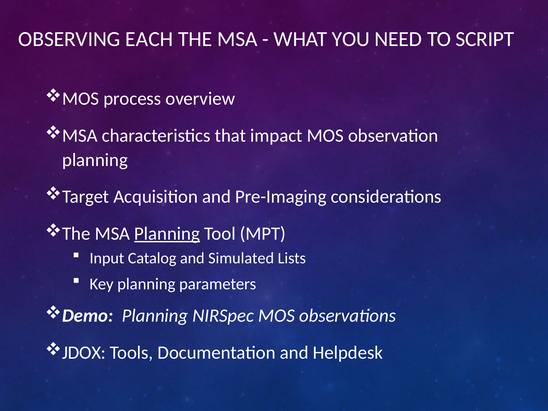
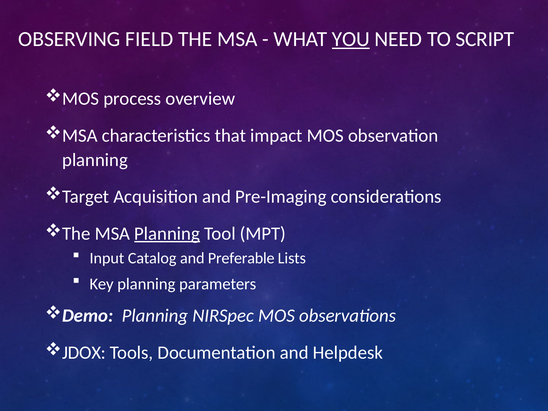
EACH: EACH -> FIELD (149, 39)
YOU underline: none -> present (351, 39)
Simulated: Simulated -> Preferable (241, 258)
